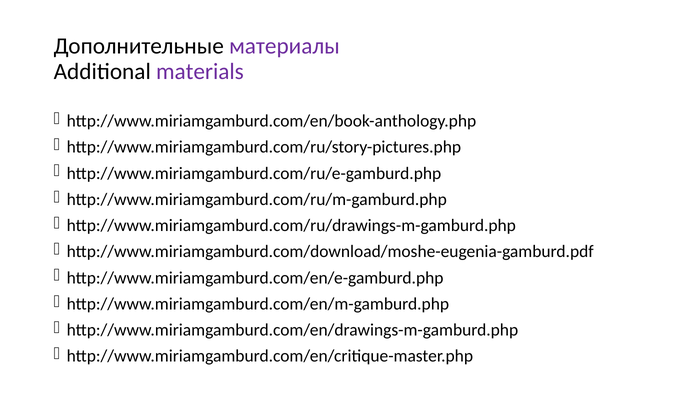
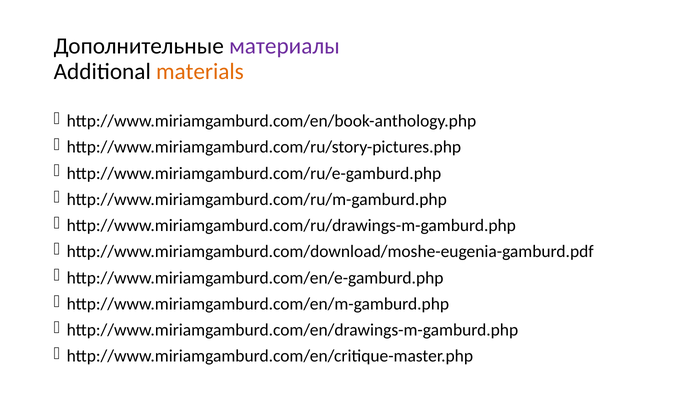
materials colour: purple -> orange (200, 71)
